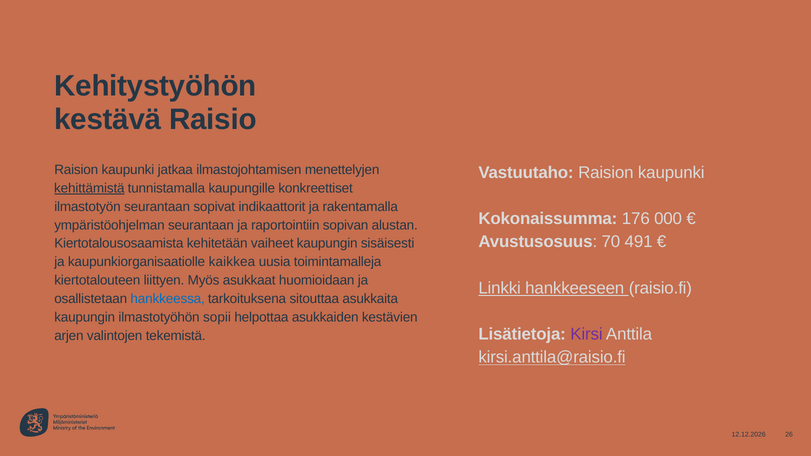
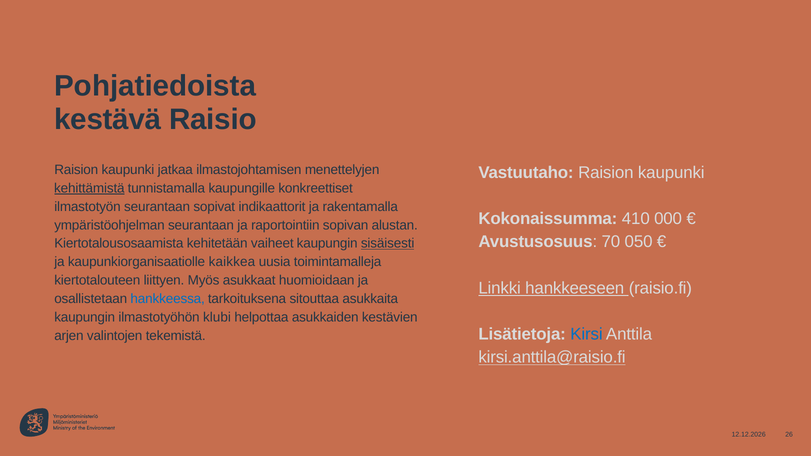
Kehitystyöhön: Kehitystyöhön -> Pohjatiedoista (155, 86)
176: 176 -> 410 (636, 219)
491: 491 -> 050 (639, 242)
sisäisesti underline: none -> present (388, 244)
sopii: sopii -> klubi (217, 317)
Kirsi colour: purple -> blue (587, 334)
